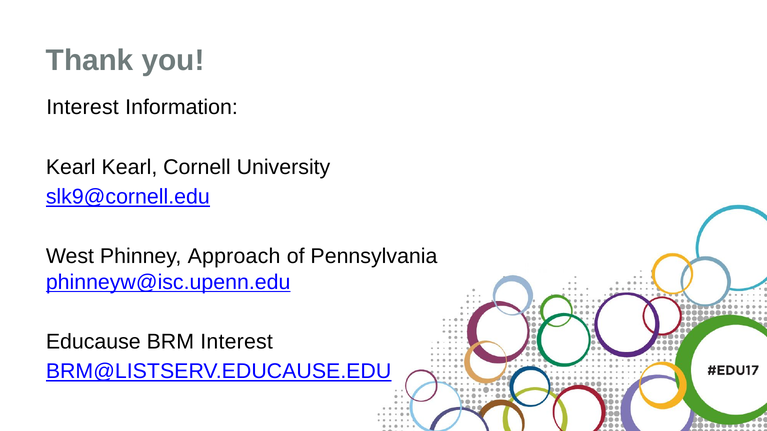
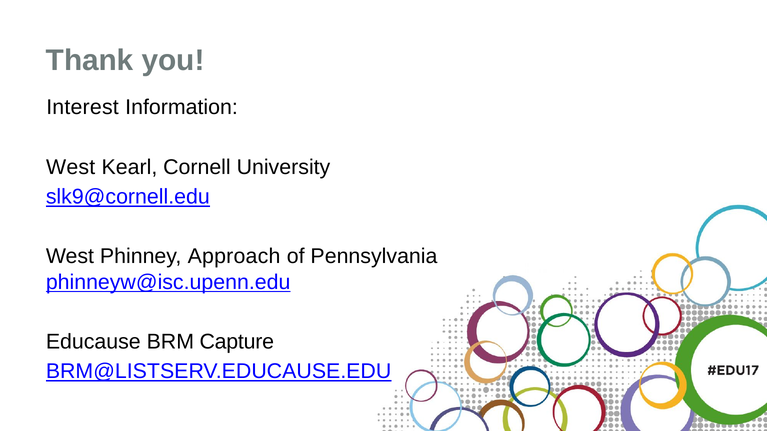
Kearl: Kearl -> West (71, 167)
BRM Interest: Interest -> Capture (237, 342)
